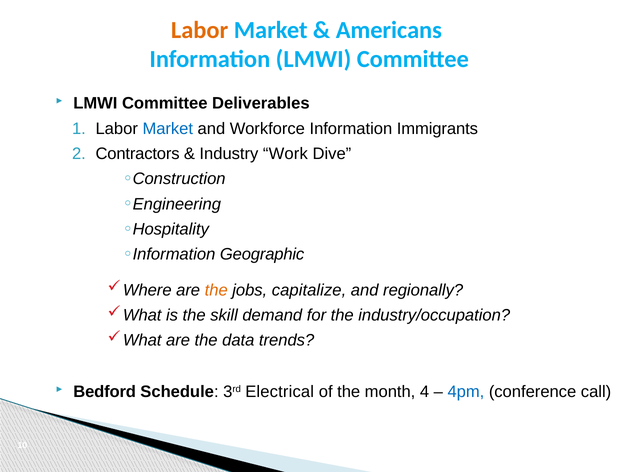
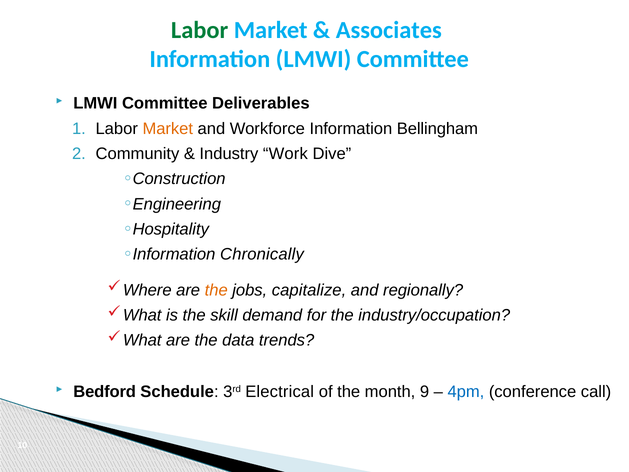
Labor colour: orange -> green (200, 30)
Americans: Americans -> Associates (389, 30)
Market colour: blue -> orange (168, 129)
Immigrants: Immigrants -> Bellingham (437, 129)
Contractors: Contractors -> Community (137, 154)
Geographic: Geographic -> Chronically (262, 254)
4: 4 -> 9 (425, 392)
